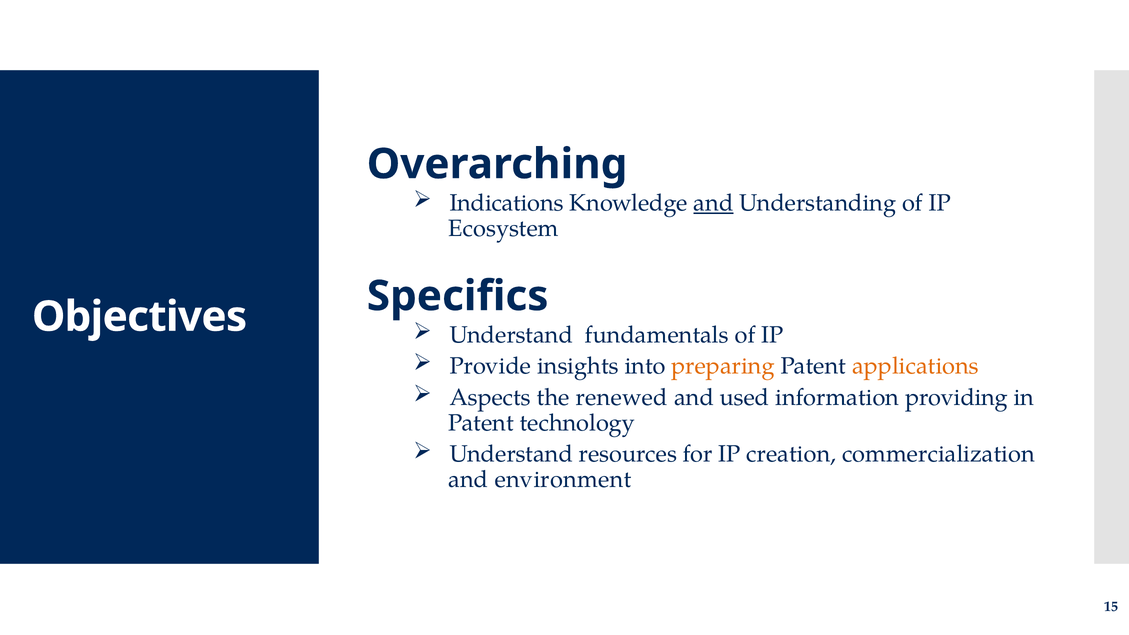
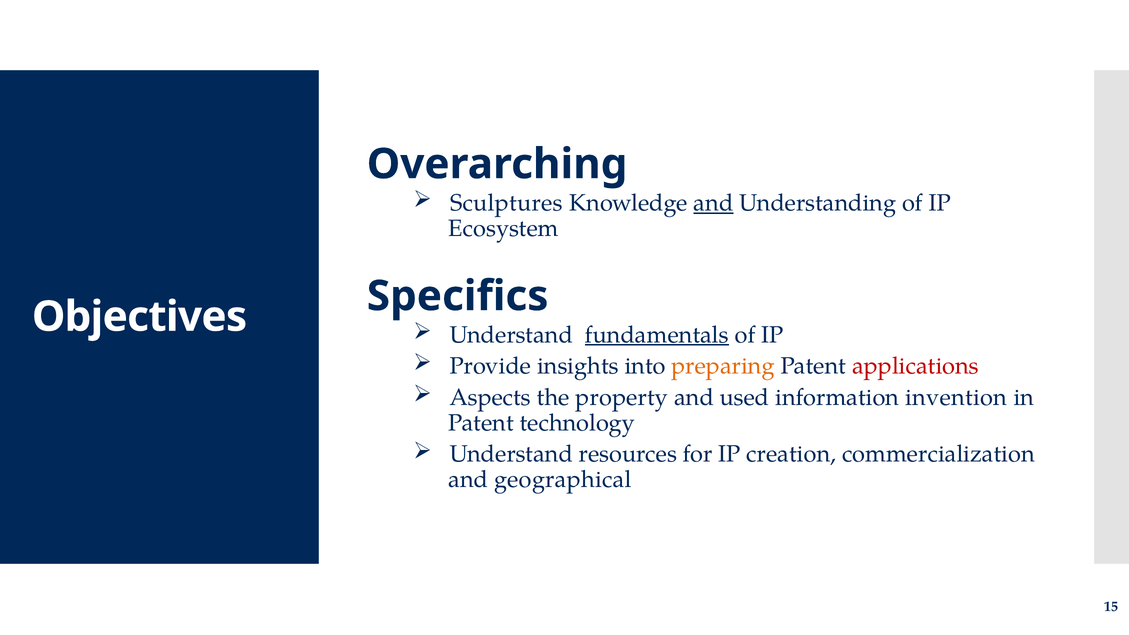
Indications: Indications -> Sculptures (506, 203)
fundamentals underline: none -> present (657, 335)
applications colour: orange -> red (915, 366)
renewed: renewed -> property (622, 397)
providing: providing -> invention (956, 397)
environment: environment -> geographical (563, 480)
